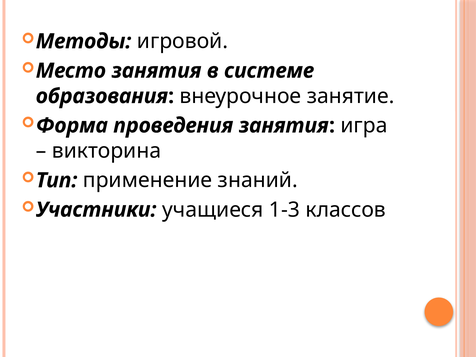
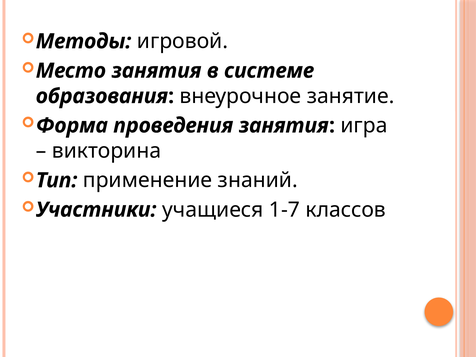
1-3: 1-3 -> 1-7 (284, 210)
